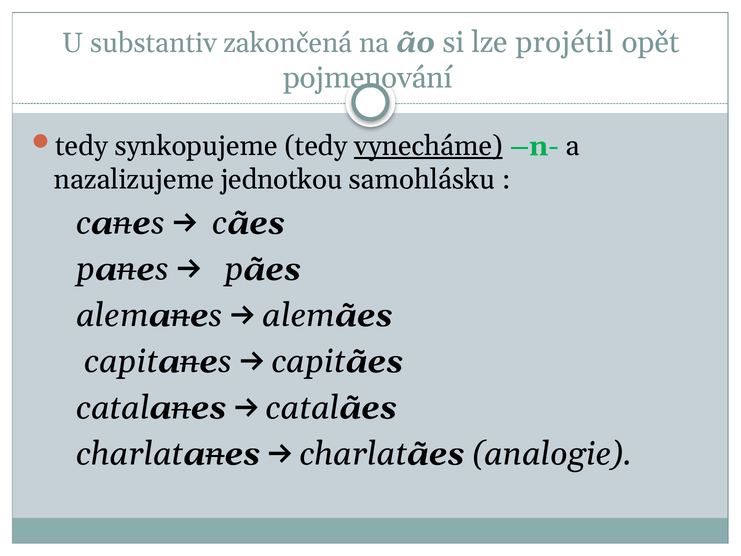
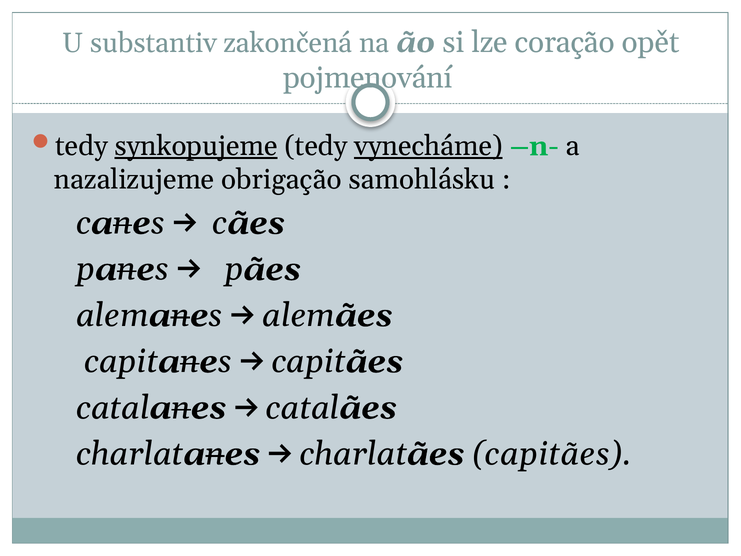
projétil: projétil -> coração (565, 42)
synkopujeme underline: none -> present (196, 146)
jednotkou: jednotkou -> obrigação (281, 179)
analogie: analogie -> capitães (552, 454)
